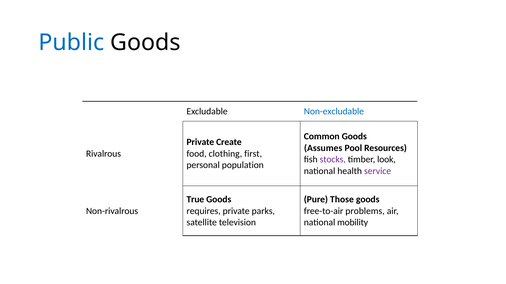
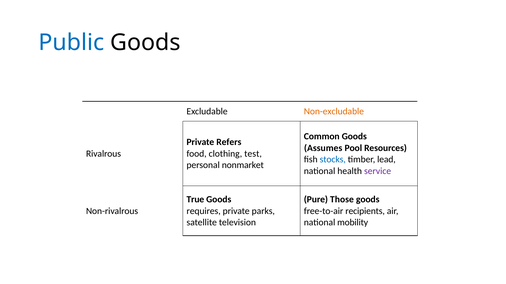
Non-excludable colour: blue -> orange (334, 112)
Create: Create -> Refers (229, 142)
first: first -> test (253, 154)
stocks colour: purple -> blue (333, 160)
look: look -> lead (386, 160)
population: population -> nonmarket (243, 166)
problems: problems -> recipients (365, 211)
